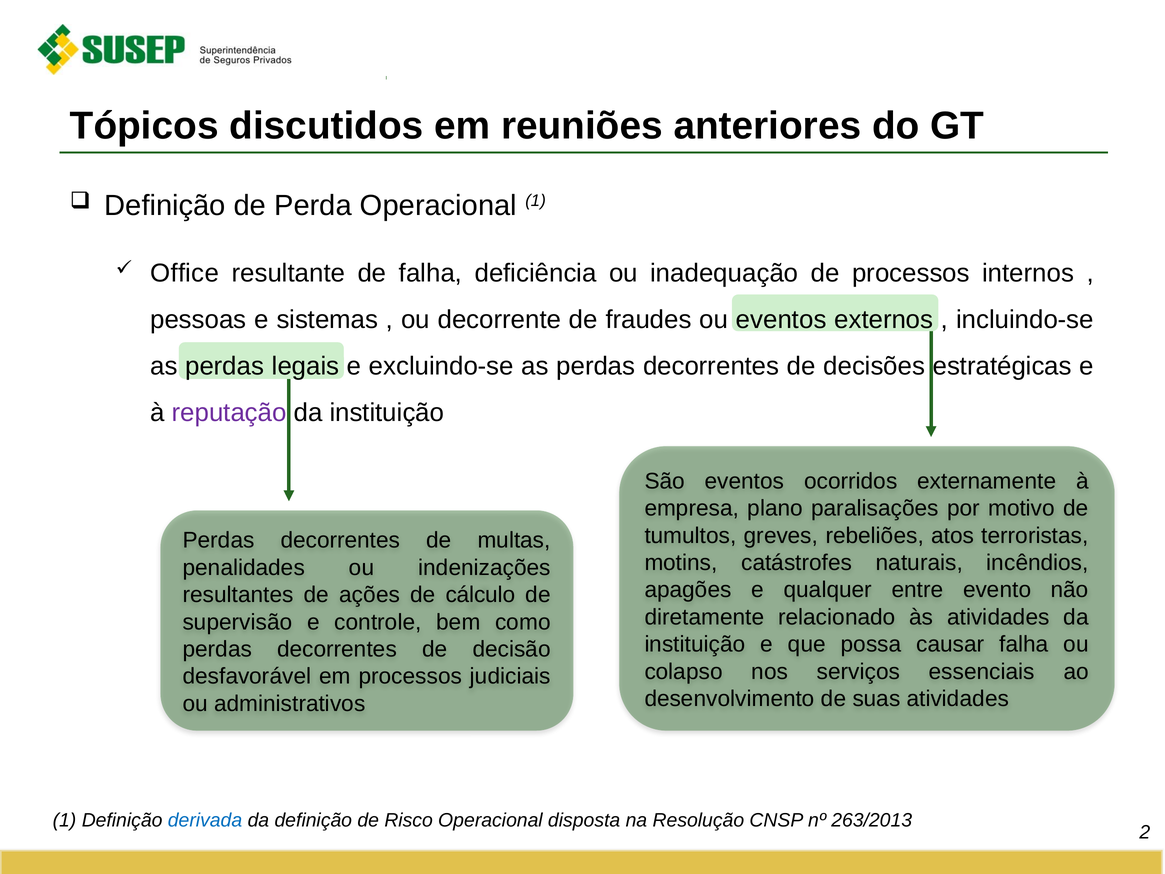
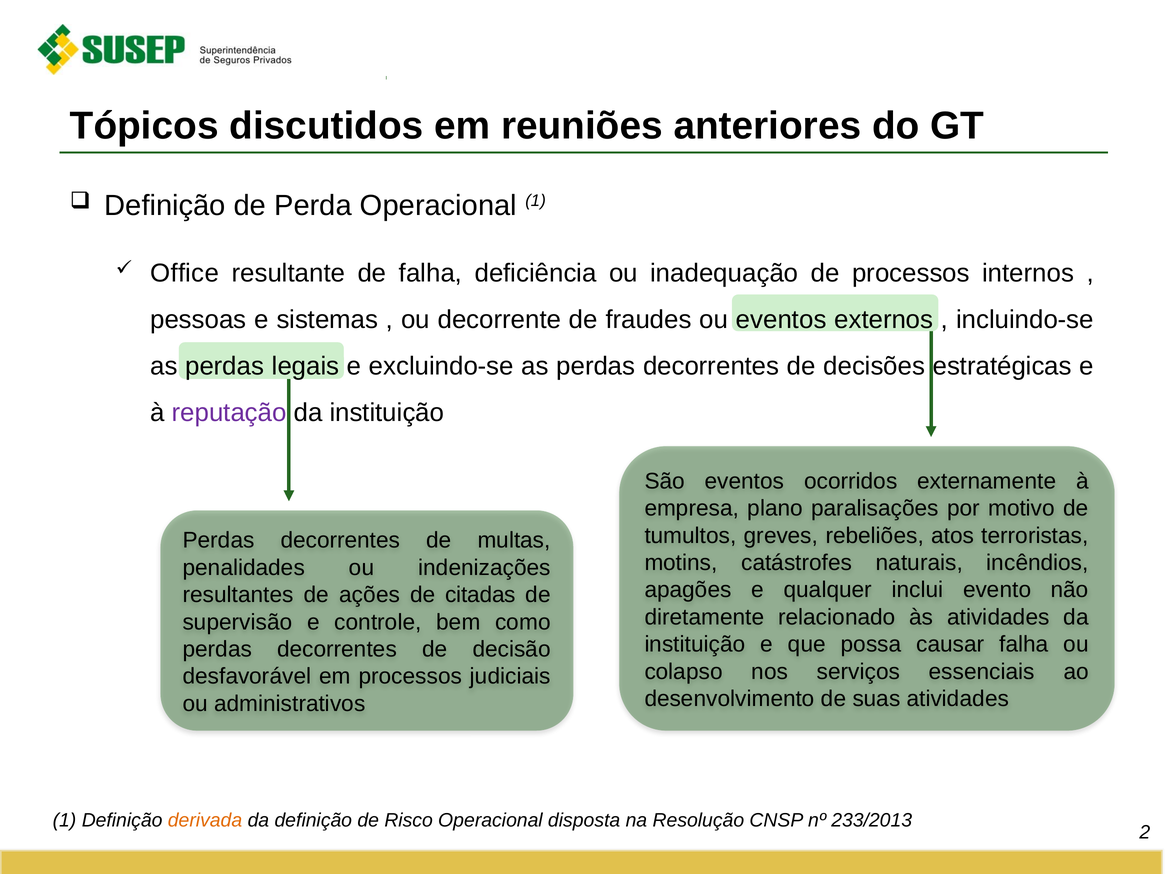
entre: entre -> inclui (917, 590)
cálculo: cálculo -> citadas (481, 595)
derivada colour: blue -> orange (205, 820)
263/2013: 263/2013 -> 233/2013 (872, 820)
